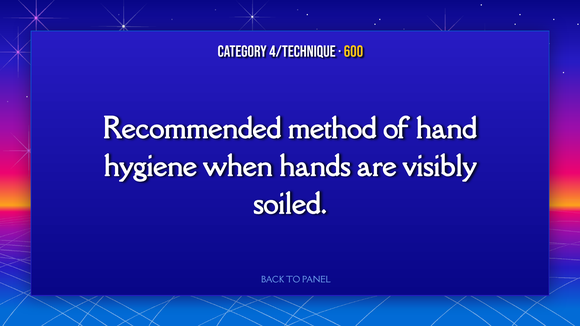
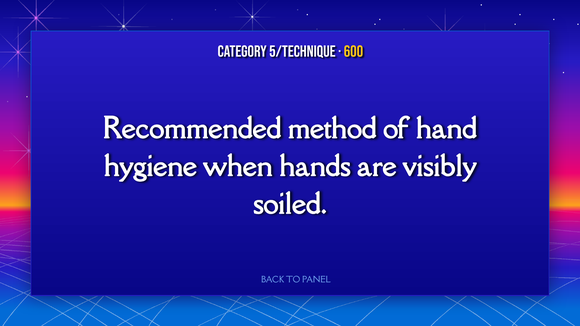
4/technique: 4/technique -> 5/technique (302, 51)
